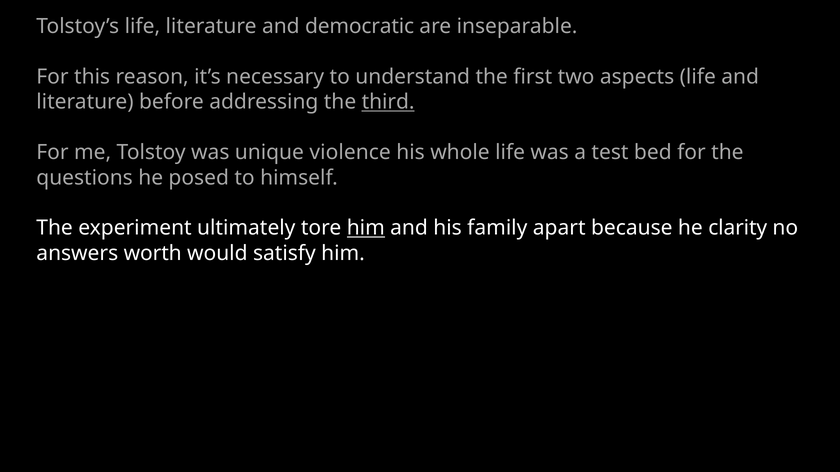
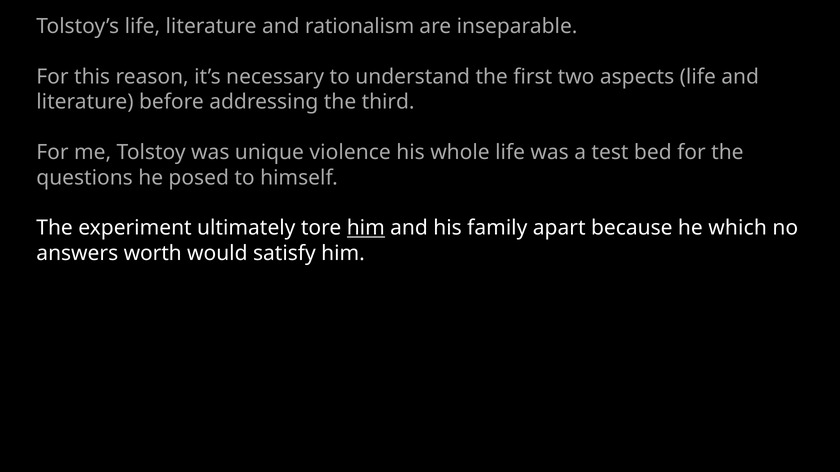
democratic: democratic -> rationalism (360, 27)
third underline: present -> none (388, 102)
clarity: clarity -> which (738, 228)
